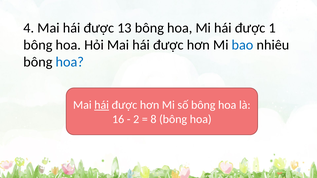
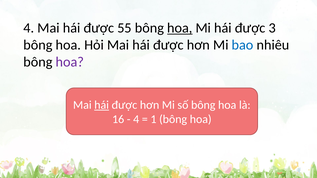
13: 13 -> 55 (124, 28)
hoa underline: none -> present (180, 28)
1: 1 -> 3 (272, 28)
hoa colour: blue -> purple (70, 62)
2: 2 -> 4 (136, 120)
8: 8 -> 1 (153, 120)
